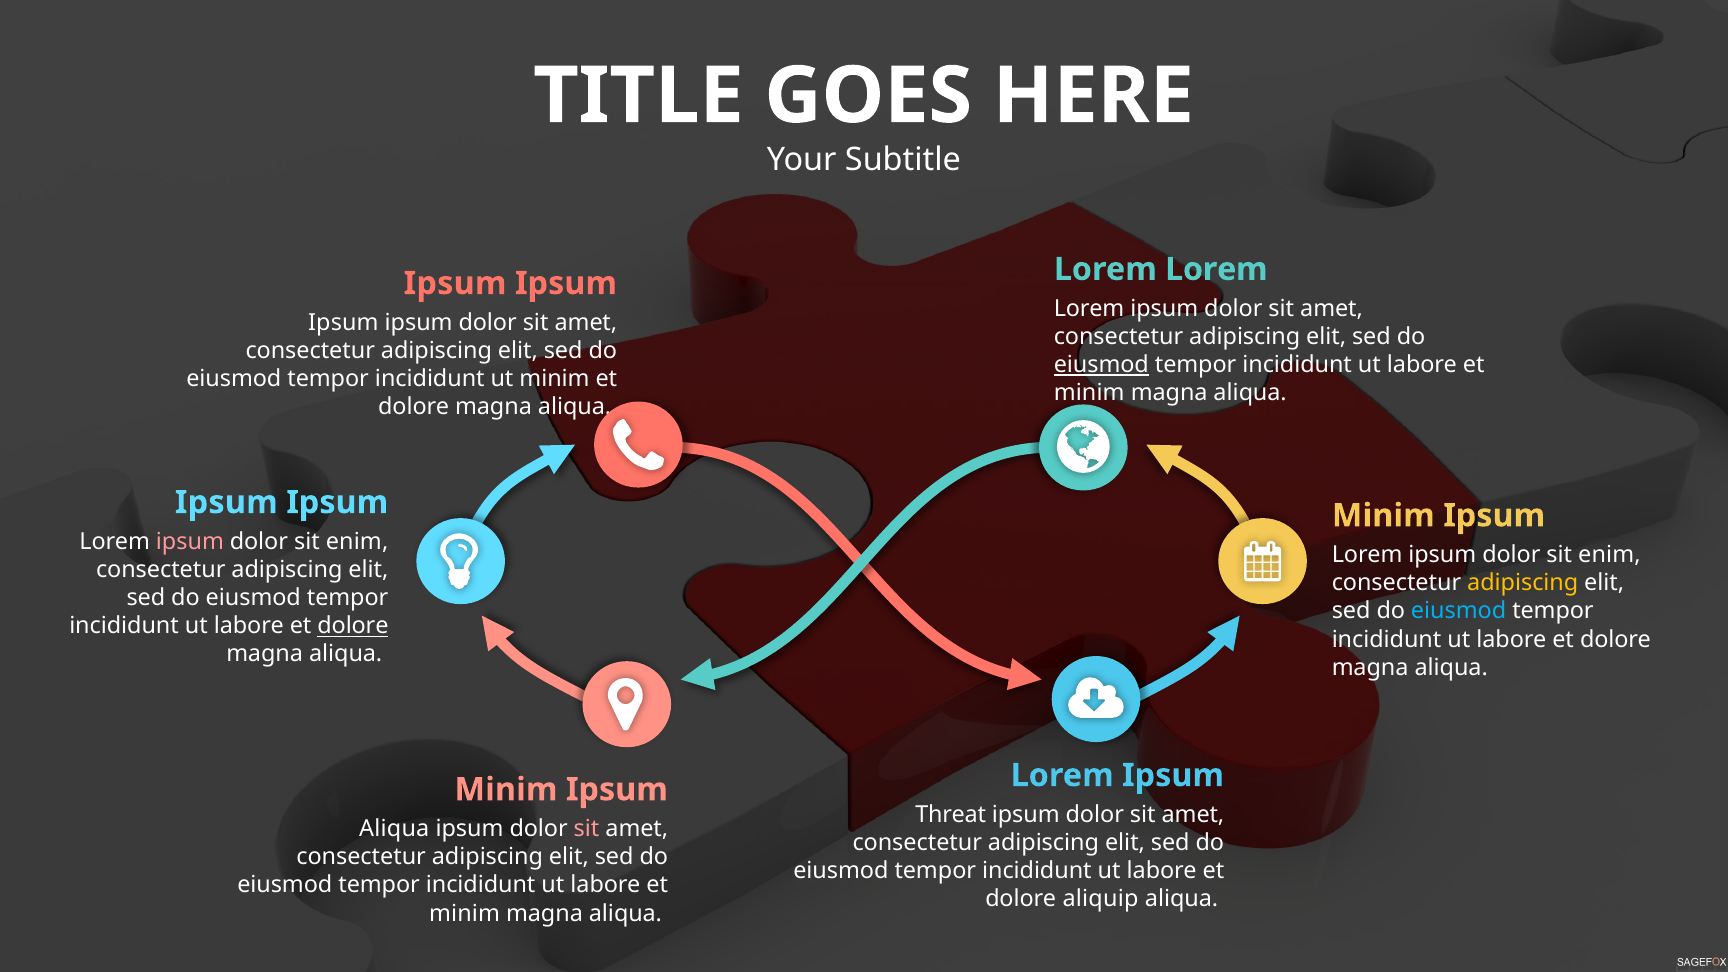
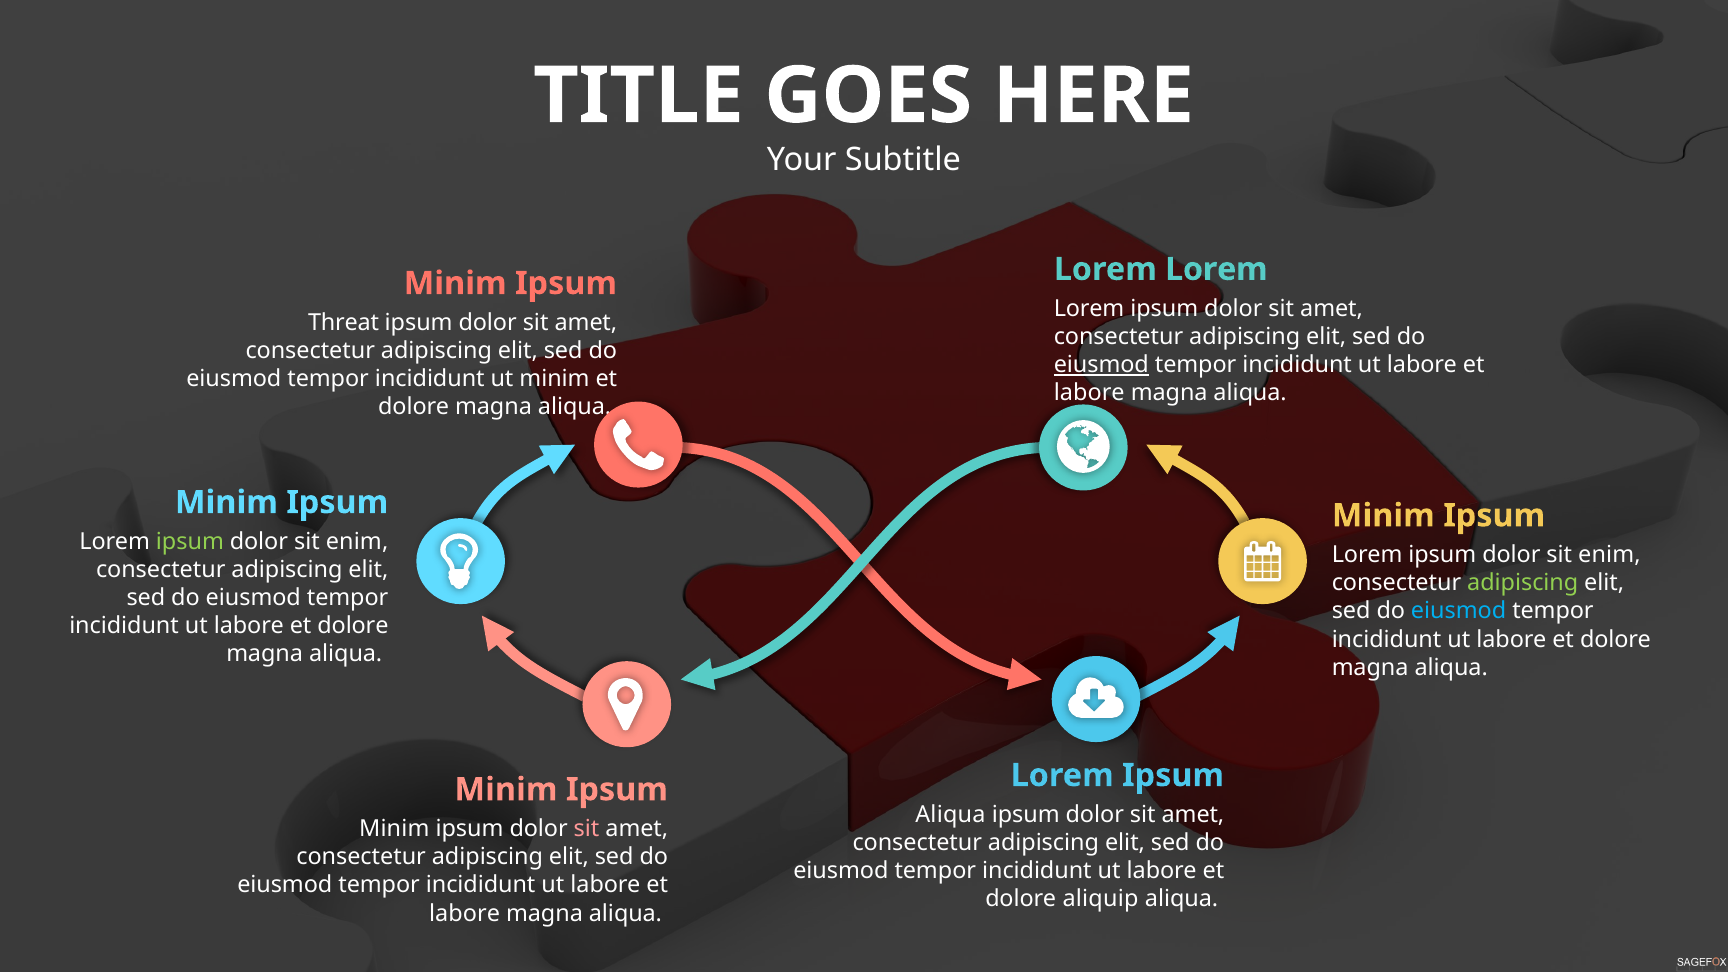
Ipsum: Ipsum -> Minim (455, 283)
Ipsum: Ipsum -> Threat (344, 323)
minim: minim -> labore (1089, 393)
Ipsum: Ipsum -> Minim (226, 502)
ipsum colour: pink -> light green (190, 542)
adipiscing colour: yellow -> light green (1523, 583)
dolore underline: present -> none (353, 626)
Threat: Threat -> Aliqua (950, 815)
Aliqua: Aliqua -> Minim (394, 829)
minim: minim -> labore (465, 913)
